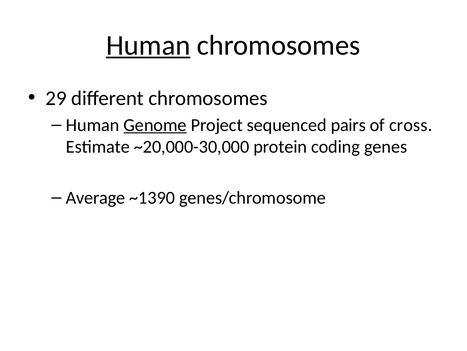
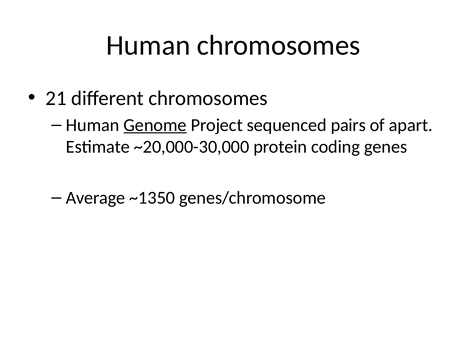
Human underline: present -> none (148, 45)
29: 29 -> 21 (56, 98)
cross: cross -> apart (411, 125)
~1390: ~1390 -> ~1350 (152, 197)
